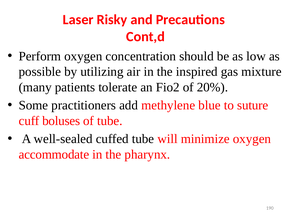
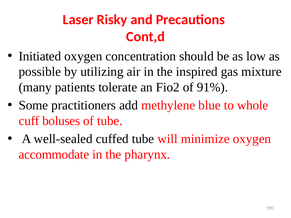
Perform: Perform -> Initiated (40, 56)
20%: 20% -> 91% (212, 87)
suture: suture -> whole (253, 105)
